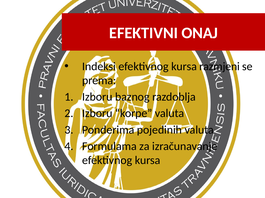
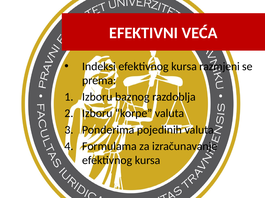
ONAJ: ONAJ -> VEĆA (200, 33)
